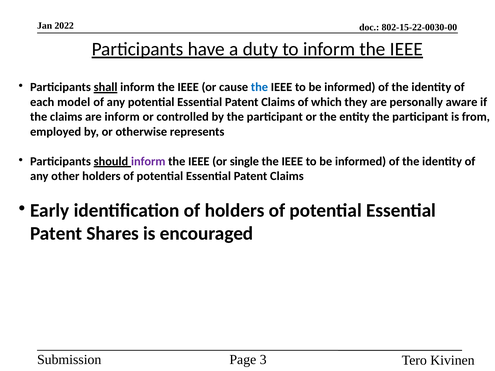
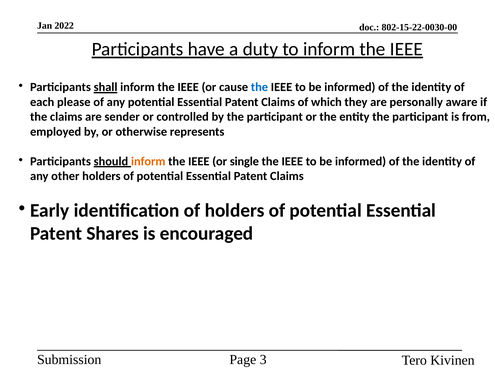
model: model -> please (74, 102)
are inform: inform -> sender (122, 117)
inform colour: purple -> orange (148, 161)
